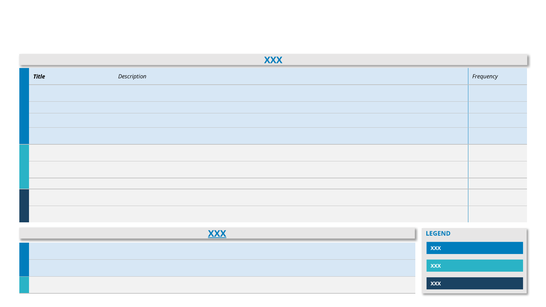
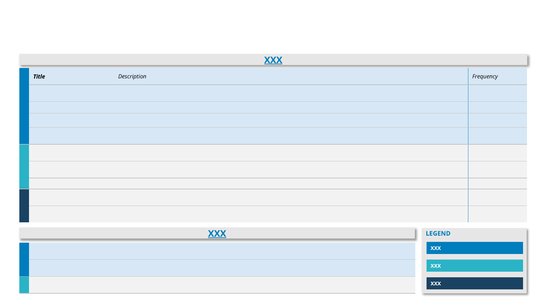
XXX underline: none -> present (273, 60)
